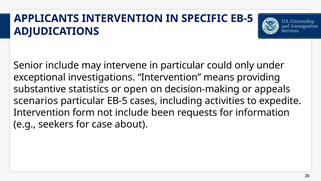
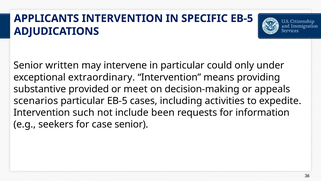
Senior include: include -> written (62, 65)
investigations: investigations -> extraordinary (102, 77)
statistics: statistics -> provided (89, 89)
open: open -> meet (136, 89)
form: form -> such (83, 112)
case about: about -> senior (131, 124)
